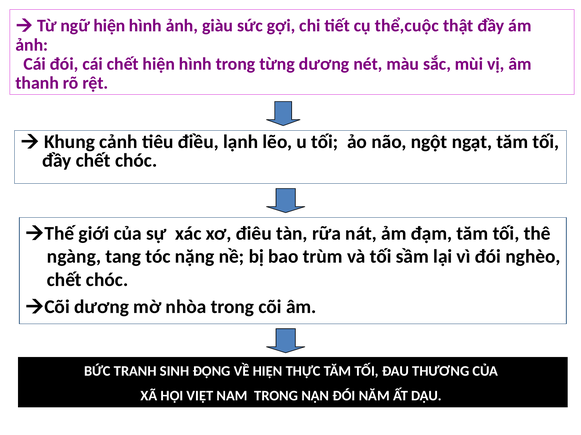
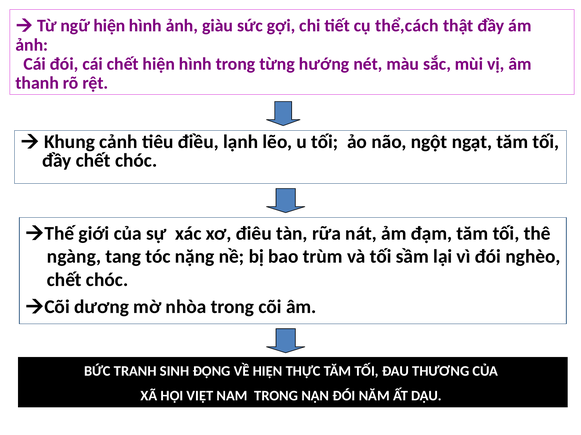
thể,cuộc: thể,cuộc -> thể,cách (407, 26)
từng dương: dương -> hướng (324, 64)
